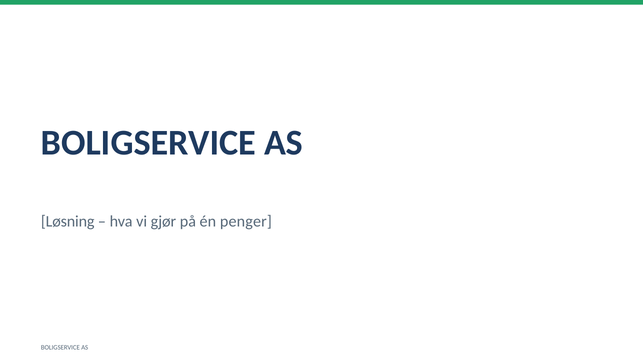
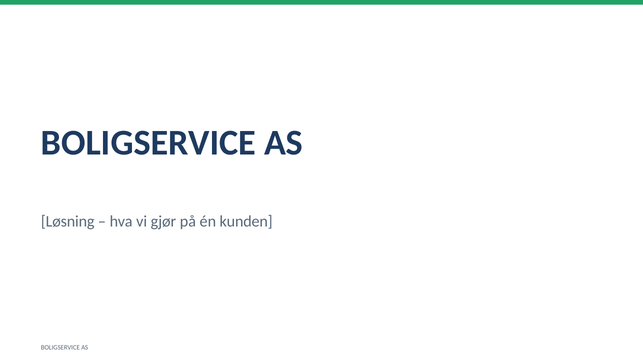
penger: penger -> kunden (246, 221)
